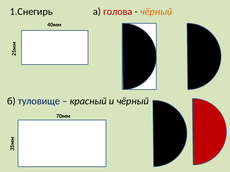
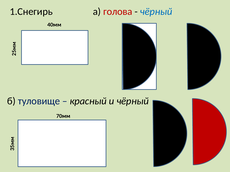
чёрный colour: orange -> blue (156, 12)
